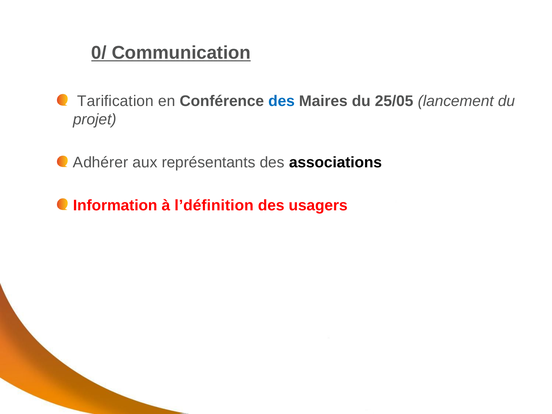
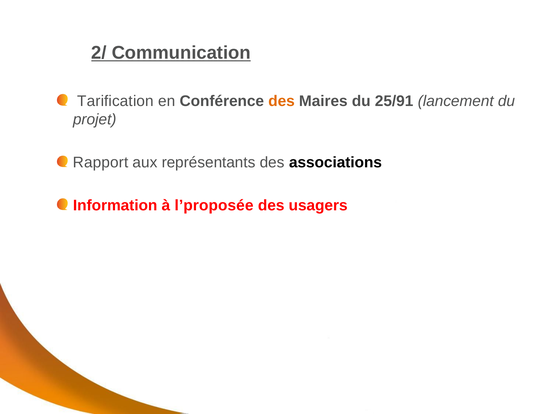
0/: 0/ -> 2/ (99, 53)
des colour: blue -> orange (282, 101)
25/05: 25/05 -> 25/91 (394, 101)
Adhérer: Adhérer -> Rapport (101, 162)
l’définition: l’définition -> l’proposée (214, 205)
